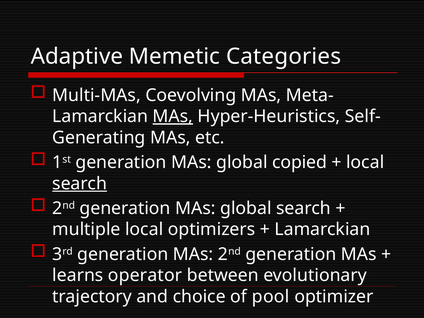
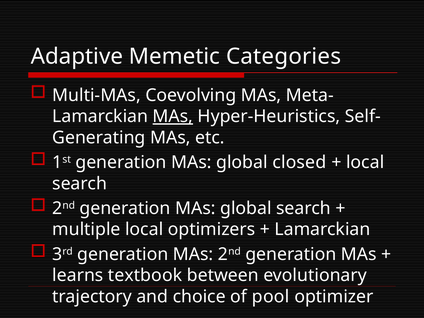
copied: copied -> closed (299, 162)
search underline: present -> none (80, 184)
operator: operator -> textbook (145, 275)
